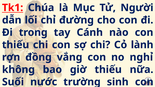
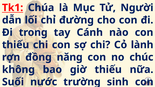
vắng: vắng -> năng (70, 57)
no nghỉ: nghỉ -> chúc (141, 57)
